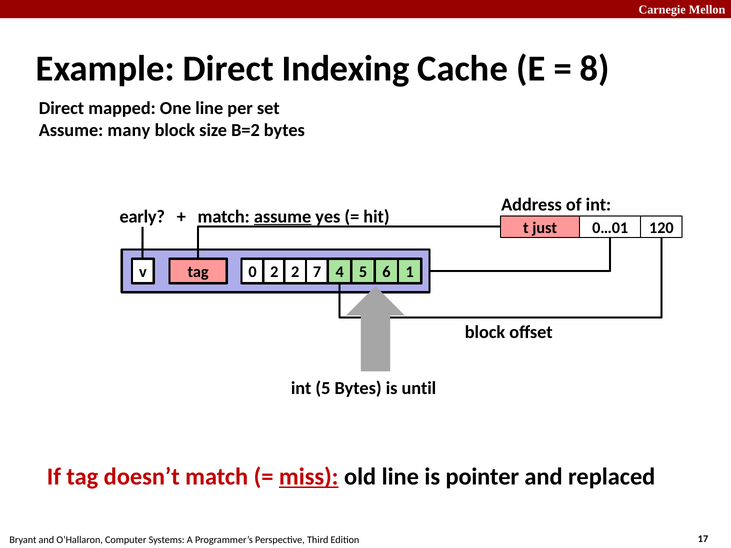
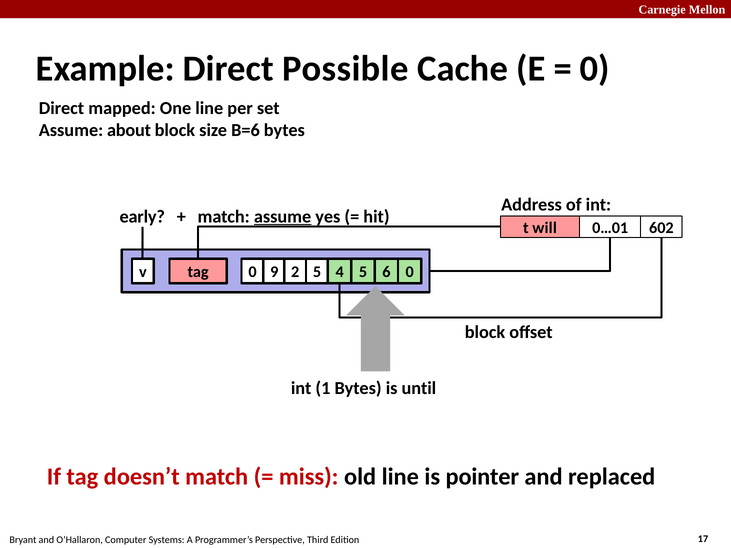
Indexing: Indexing -> Possible (345, 69)
8: 8 -> 0 (595, 69)
many: many -> about (129, 130)
B=2: B=2 -> B=6 (245, 130)
just: just -> will (545, 228)
120: 120 -> 602 (661, 228)
0 2: 2 -> 9 (274, 272)
v 7: 7 -> 5 (317, 272)
2 1: 1 -> 0 (410, 272)
int 5: 5 -> 1 (323, 388)
miss underline: present -> none (309, 477)
